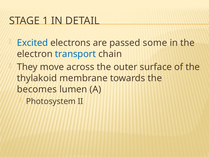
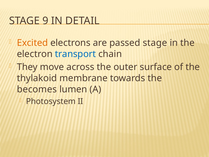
1: 1 -> 9 (45, 21)
Excited colour: blue -> orange (32, 43)
passed some: some -> stage (155, 43)
